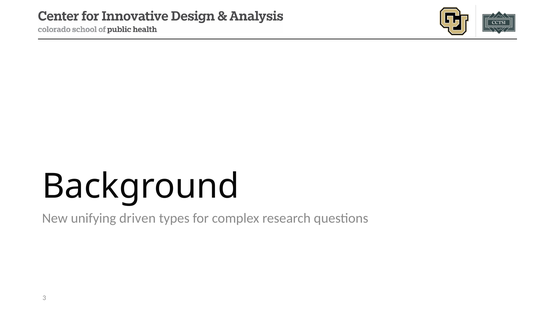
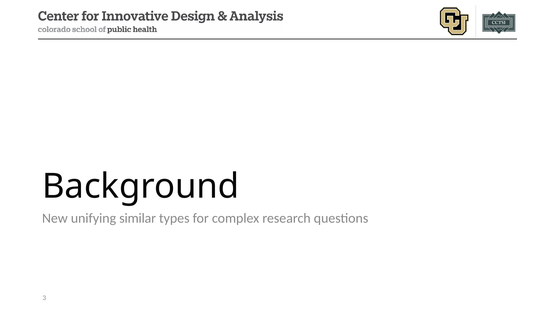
driven: driven -> similar (138, 218)
